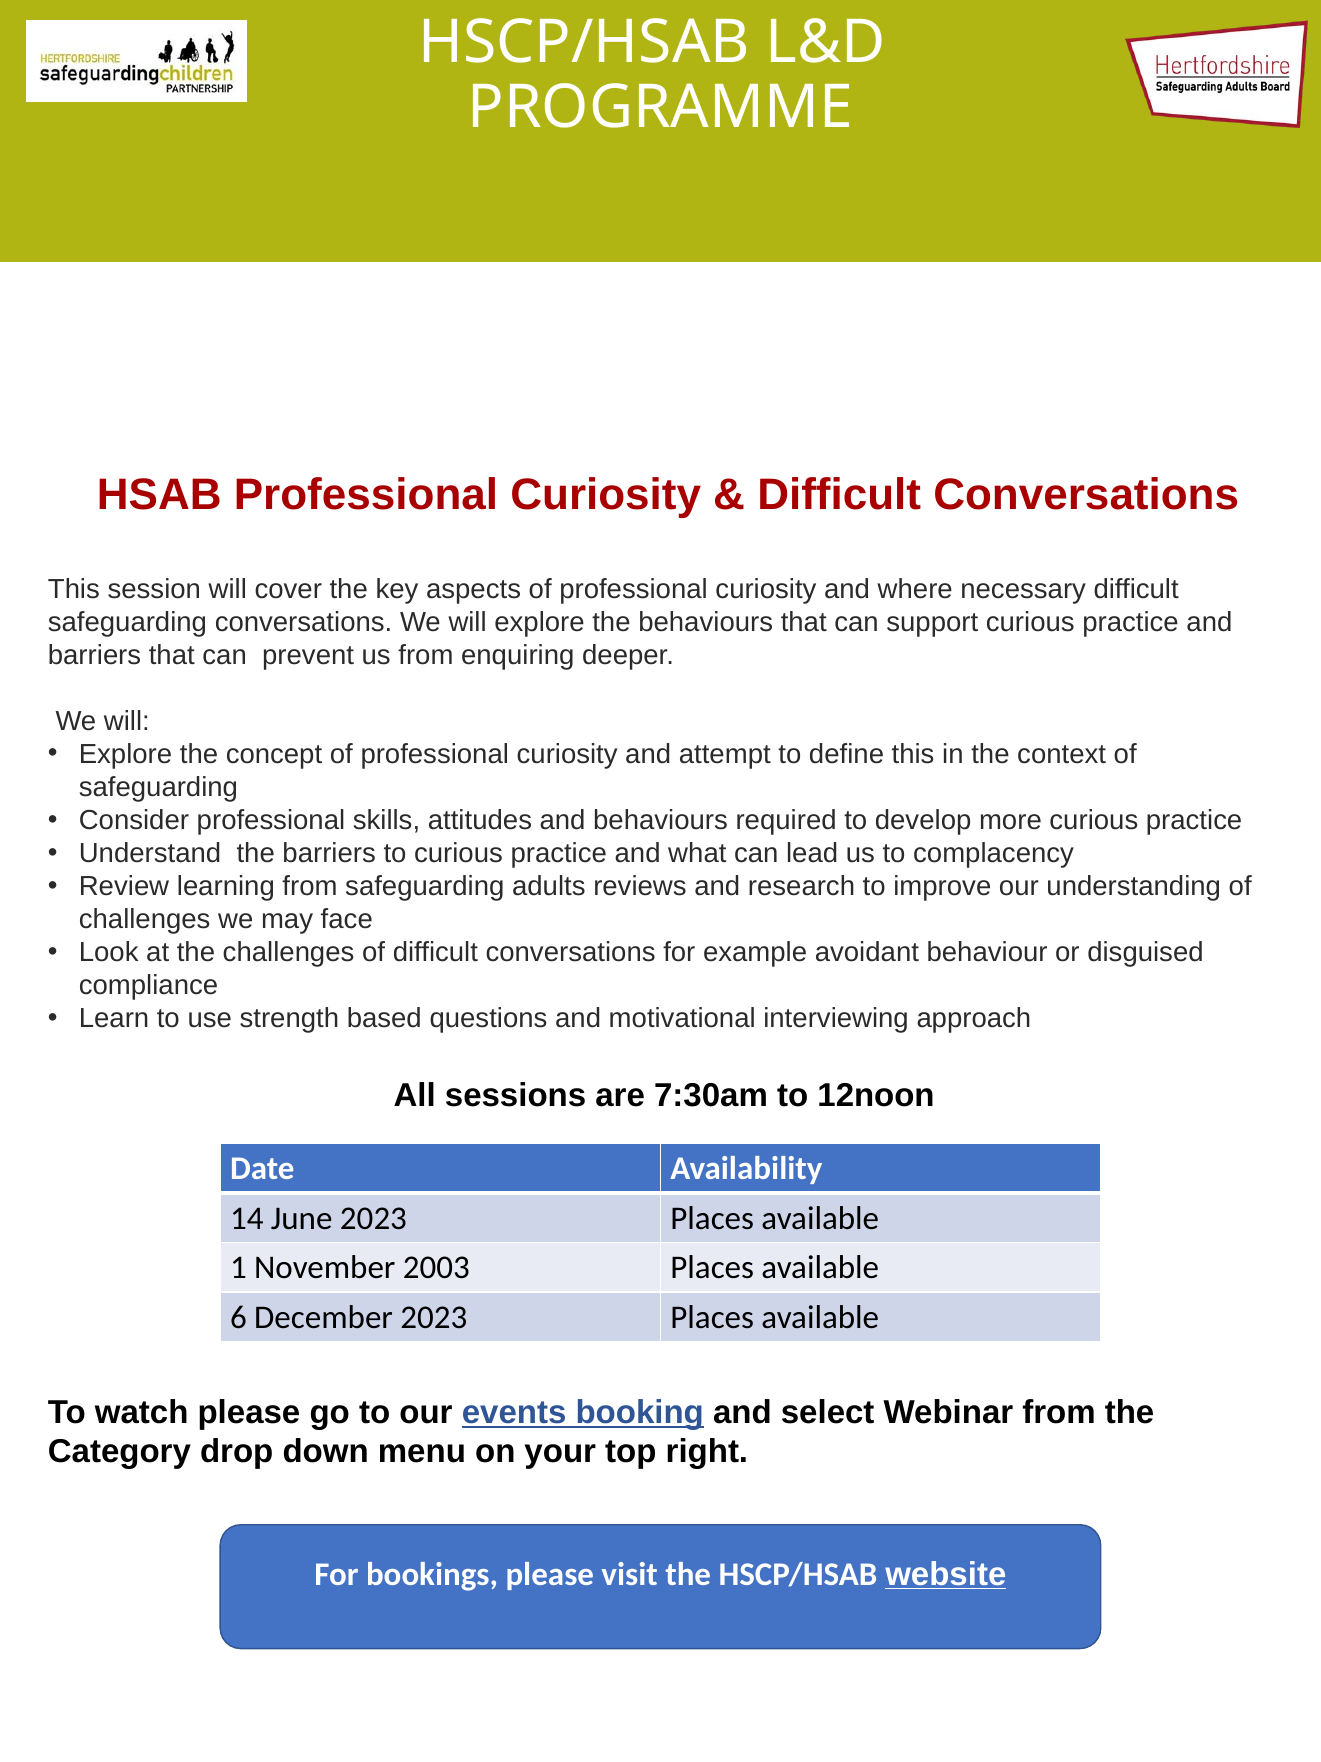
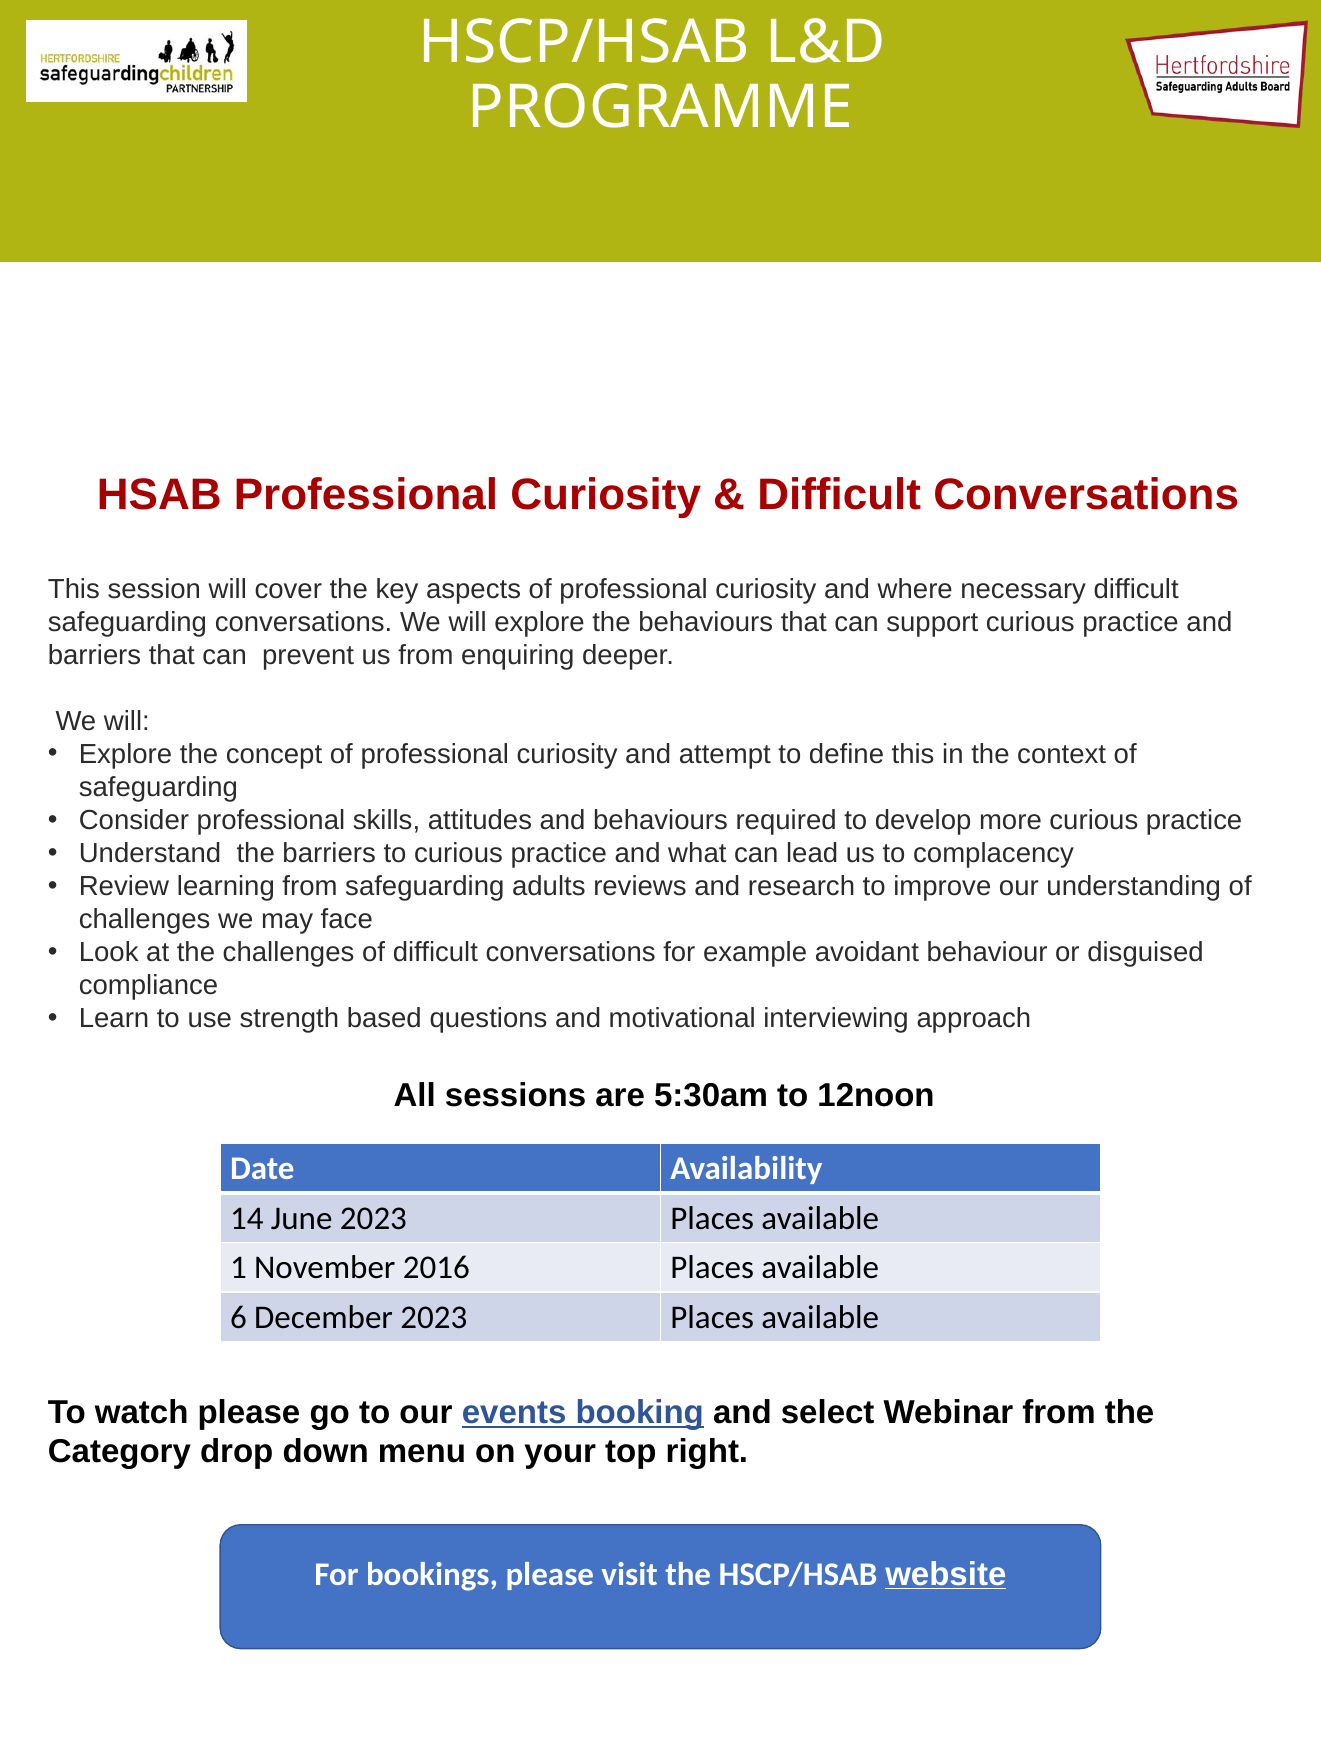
7:30am: 7:30am -> 5:30am (711, 1095)
2003: 2003 -> 2016 (436, 1267)
